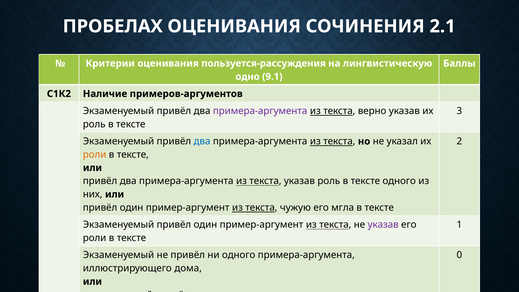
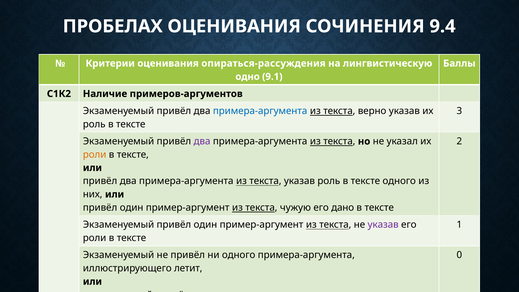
2.1: 2.1 -> 9.4 (443, 26)
пользуется-рассуждения: пользуется-рассуждения -> опираться-рассуждения (263, 63)
примера-аргумента colour: purple -> blue (260, 111)
два colour: blue -> purple (202, 141)
мгла: мгла -> дано (343, 208)
дома: дома -> летит (188, 268)
